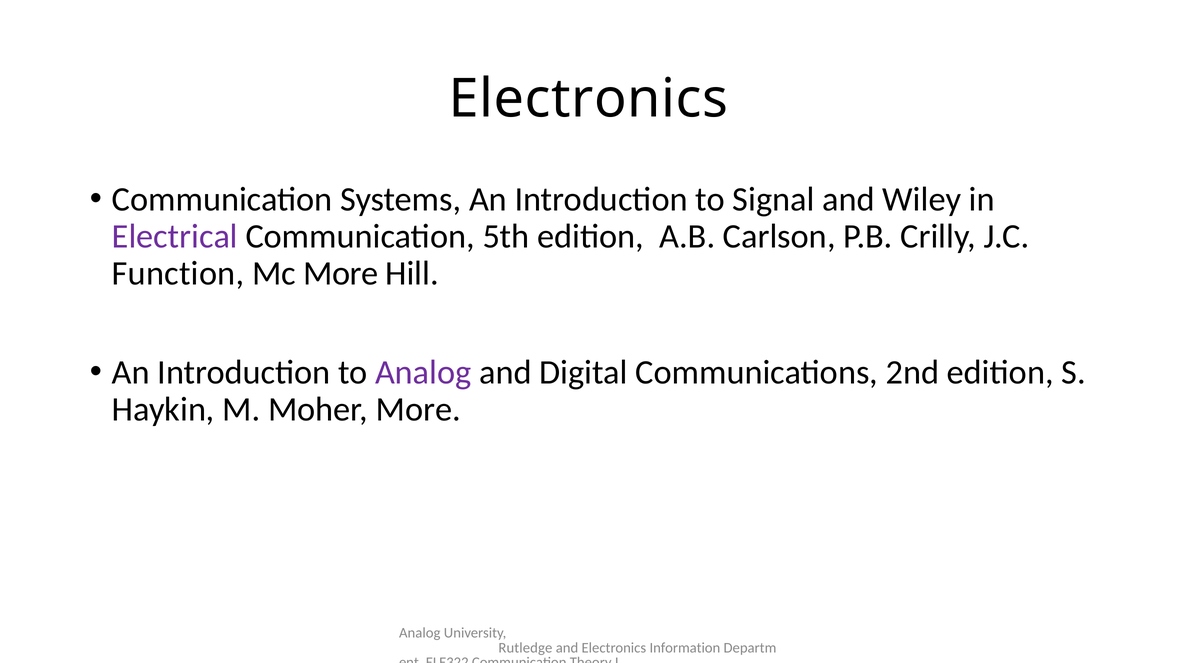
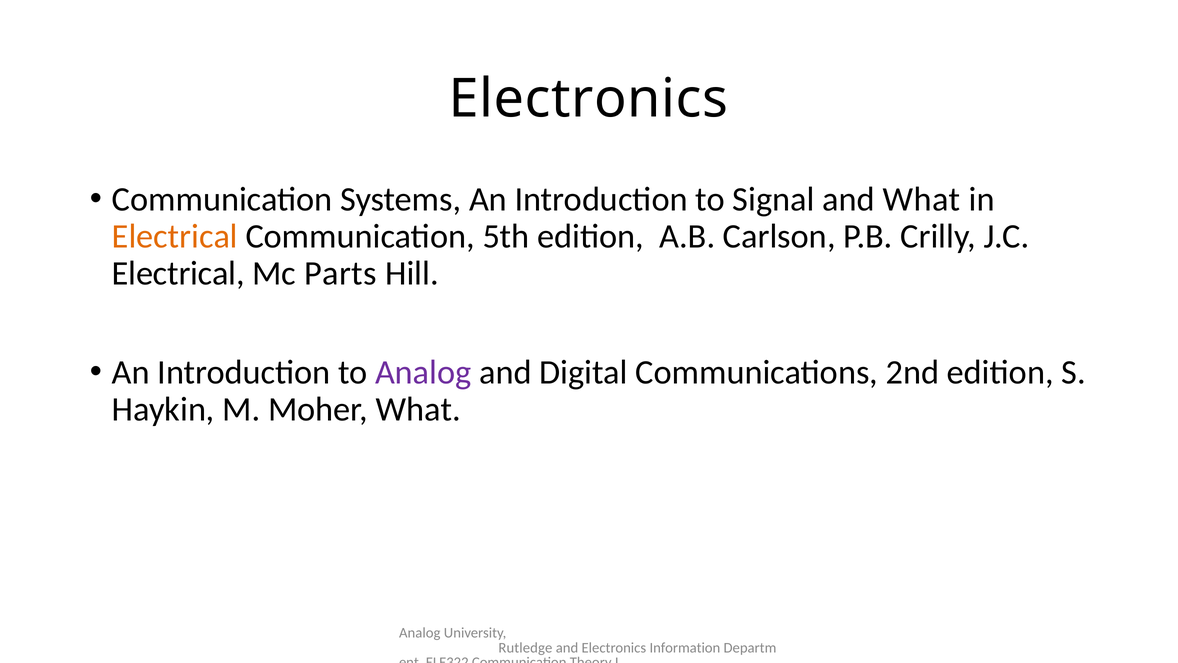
and Wiley: Wiley -> What (922, 199)
Electrical colour: purple -> orange (175, 236)
Function: Function -> Electrical (178, 273)
Mc More: More -> Parts (340, 273)
Moher More: More -> What (418, 409)
